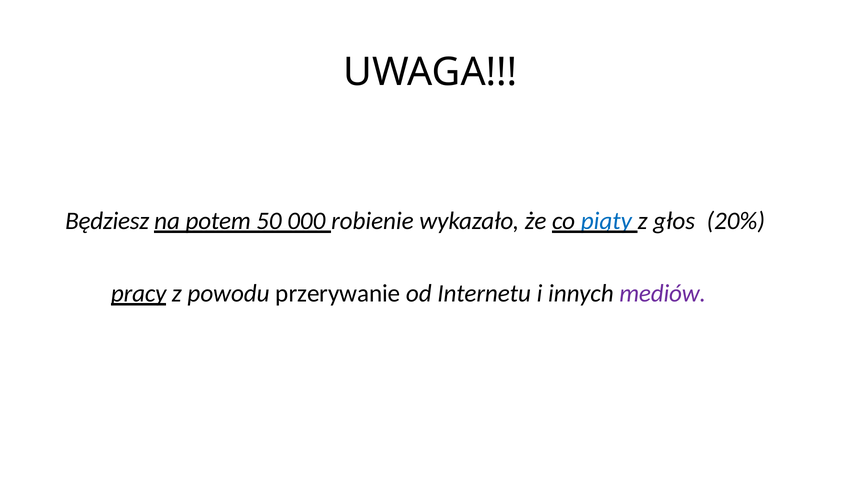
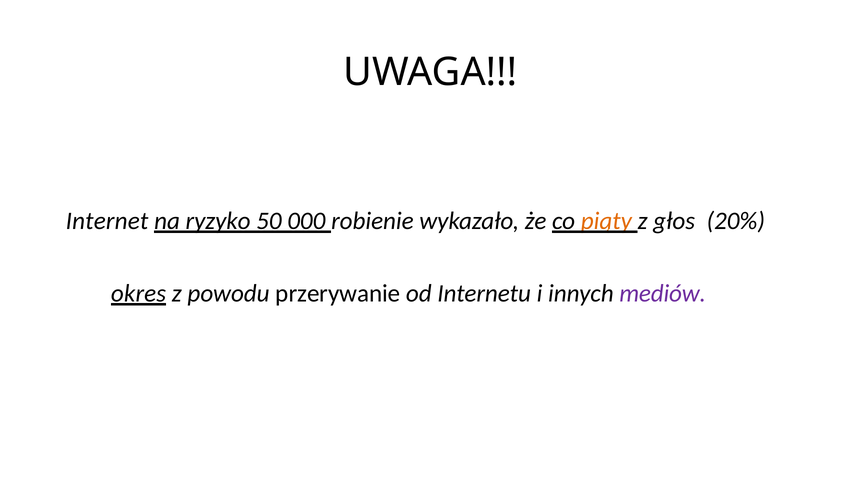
Będziesz: Będziesz -> Internet (107, 221)
potem: potem -> ryzyko (218, 221)
piąty colour: blue -> orange (606, 221)
pracy: pracy -> okres (139, 293)
